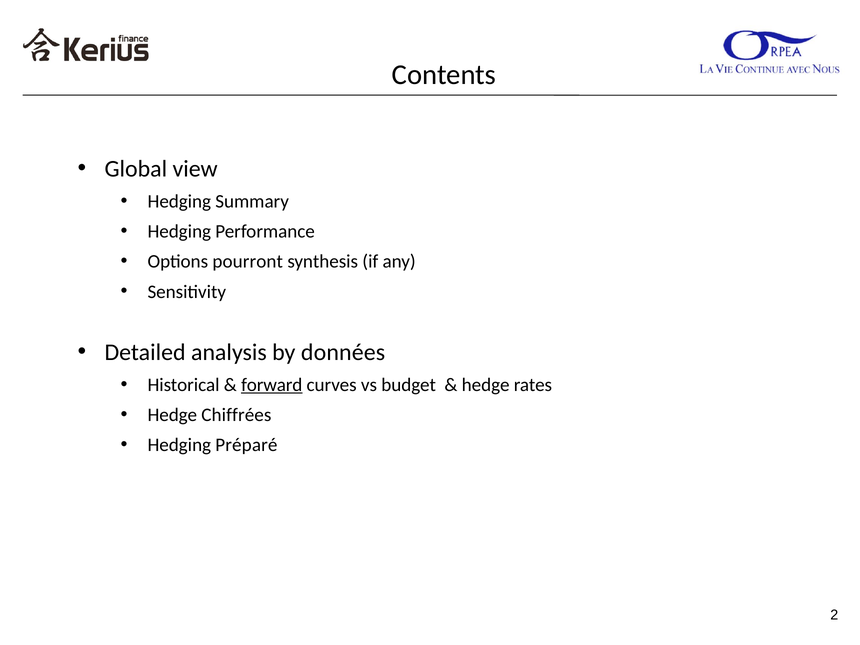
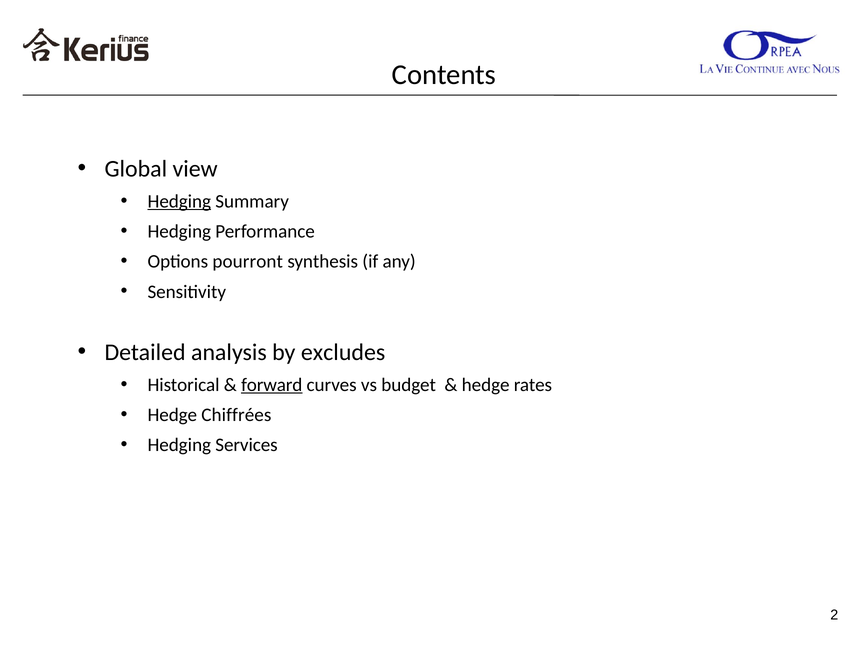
Hedging underline: none -> present (179, 201)
données: données -> excludes (343, 352)
Préparé: Préparé -> Services (247, 445)
